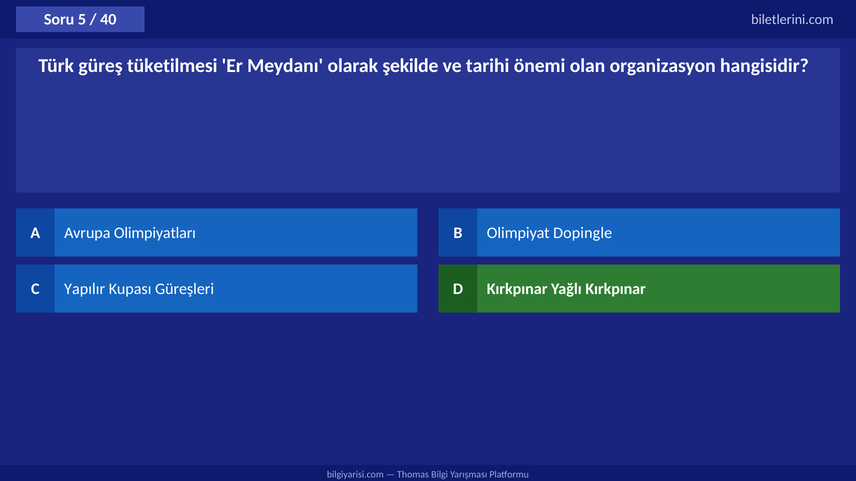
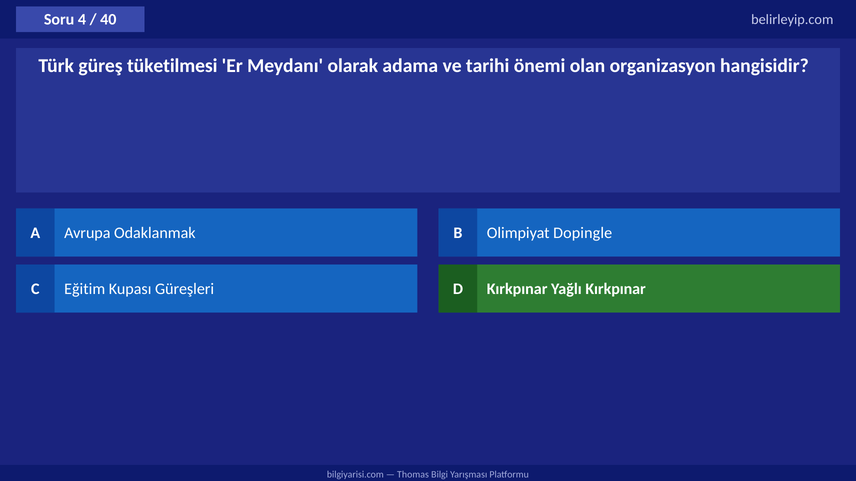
5: 5 -> 4 (82, 20)
biletlerini.com: biletlerini.com -> belirleyip.com (792, 19)
şekilde: şekilde -> adama (410, 66)
Olimpiyatları: Olimpiyatları -> Odaklanmak (155, 233)
Yapılır: Yapılır -> Eğitim (85, 289)
